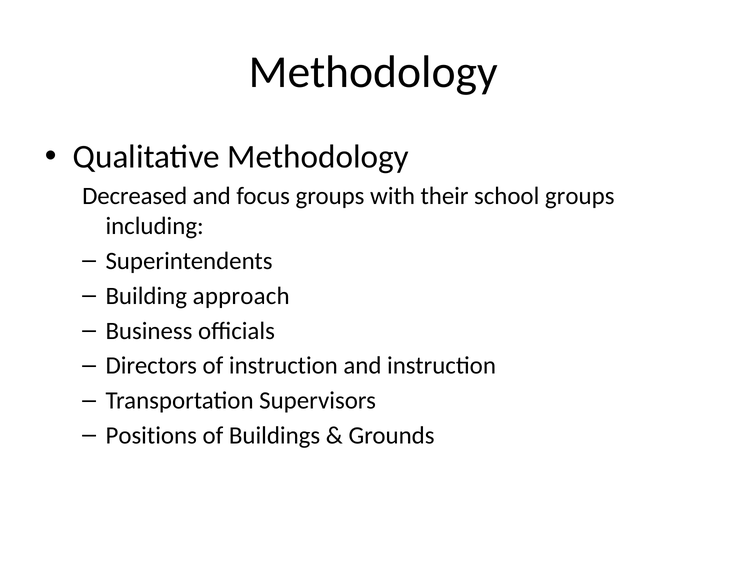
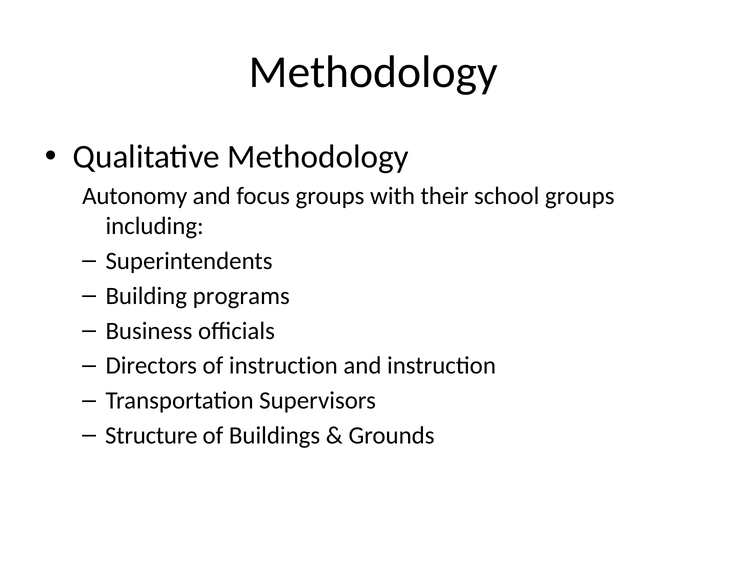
Decreased: Decreased -> Autonomy (135, 196)
approach: approach -> programs (241, 296)
Positions: Positions -> Structure (151, 435)
